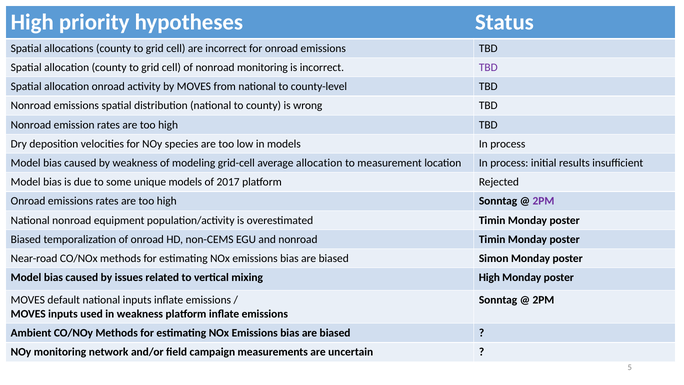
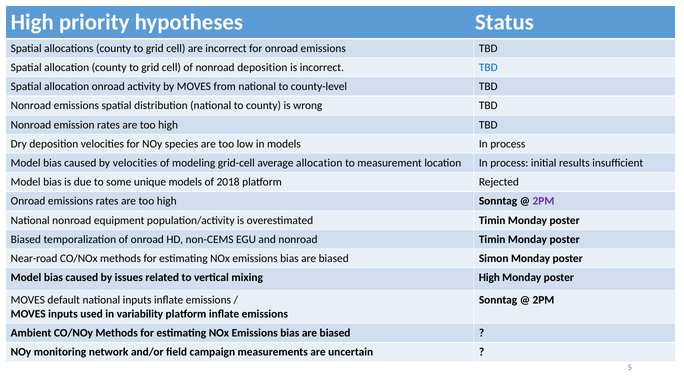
nonroad monitoring: monitoring -> deposition (262, 67)
TBD colour: purple -> blue (488, 67)
by weakness: weakness -> velocities (135, 163)
2017: 2017 -> 2018 (228, 182)
in weakness: weakness -> variability (140, 314)
